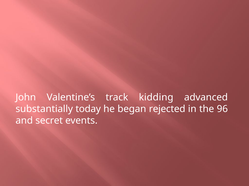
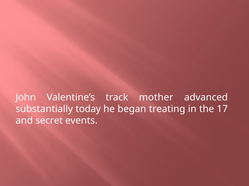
kidding: kidding -> mother (156, 98)
rejected: rejected -> treating (167, 109)
96: 96 -> 17 (222, 109)
